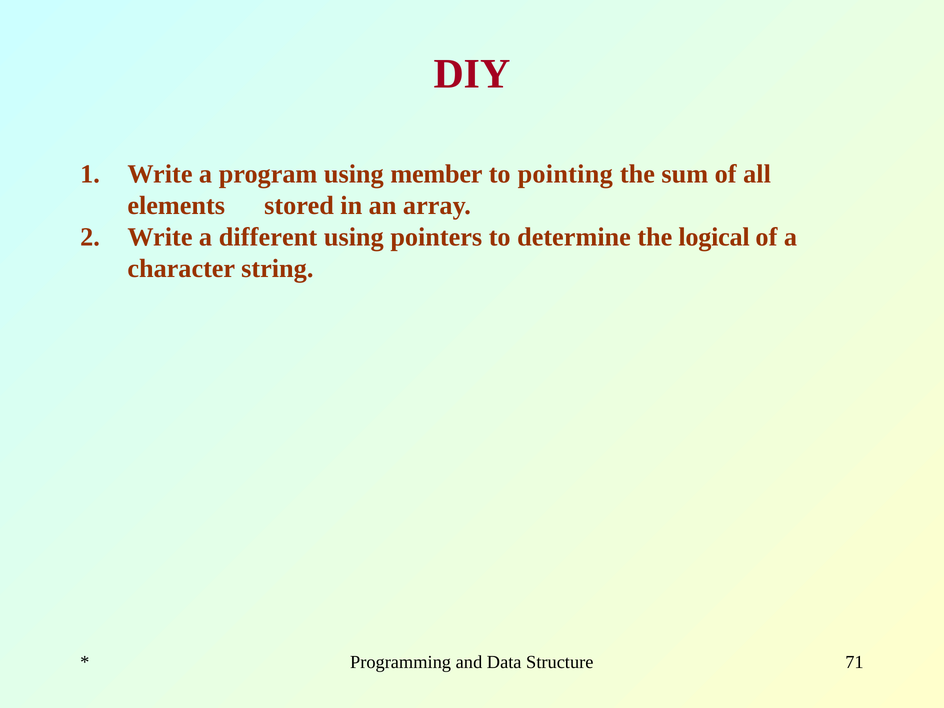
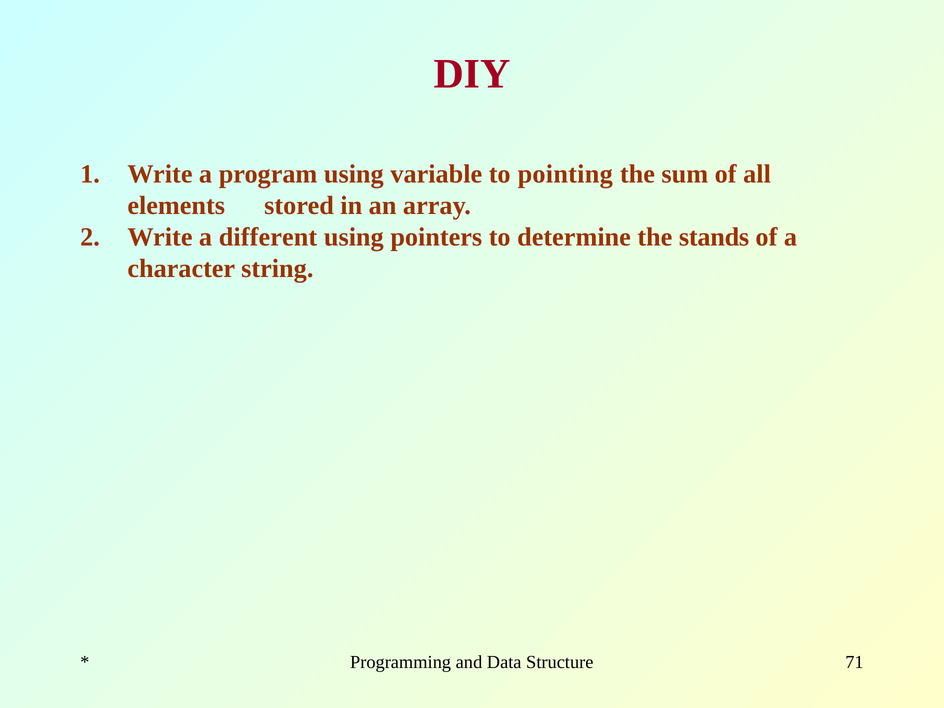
member: member -> variable (436, 174)
logical: logical -> stands (714, 237)
